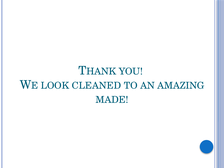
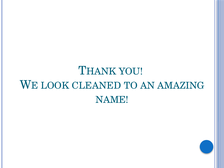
MADE: MADE -> NAME (112, 100)
